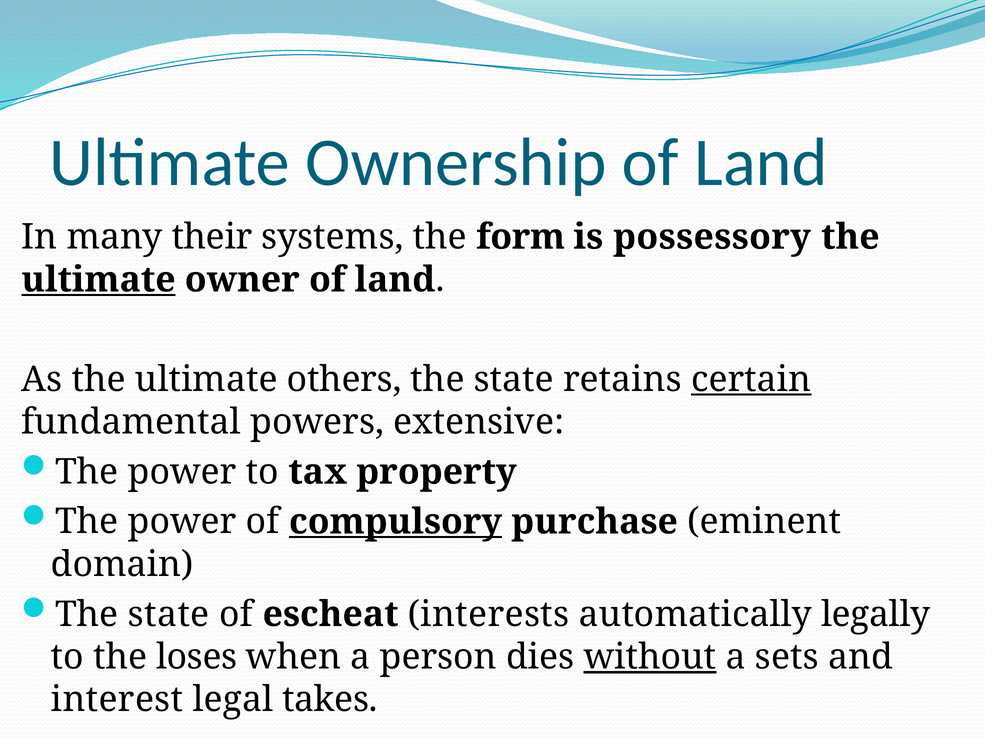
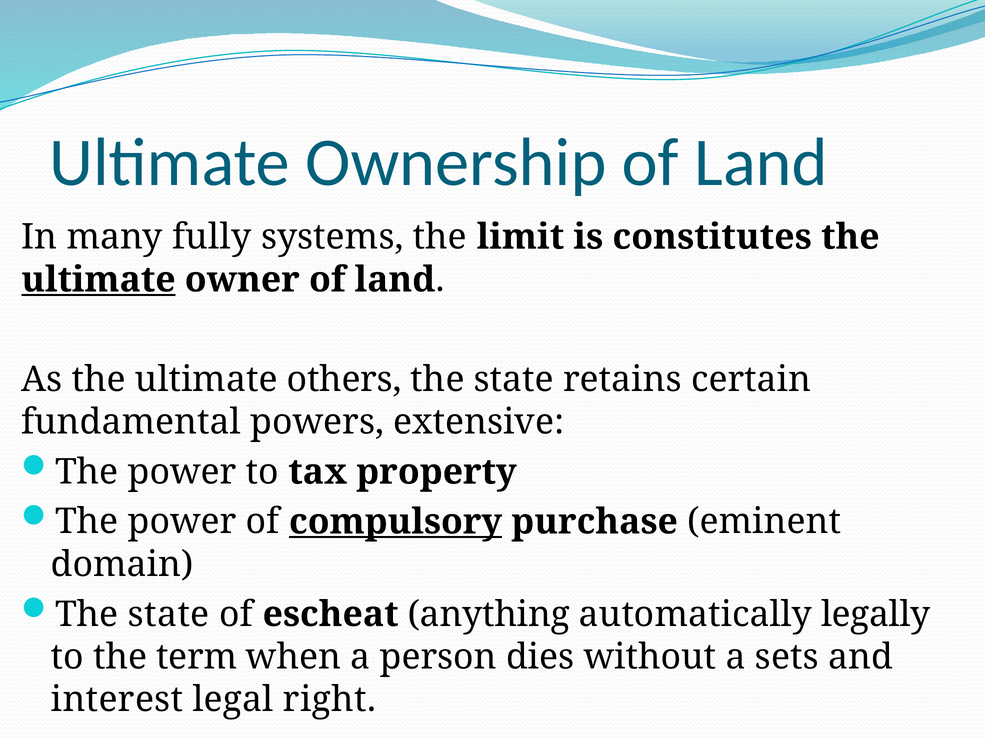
their: their -> fully (212, 237)
form: form -> limit (520, 237)
possessory: possessory -> constitutes (712, 237)
certain underline: present -> none (751, 380)
interests: interests -> anything (489, 615)
loses: loses -> term (197, 658)
without underline: present -> none (650, 658)
takes: takes -> right (329, 700)
